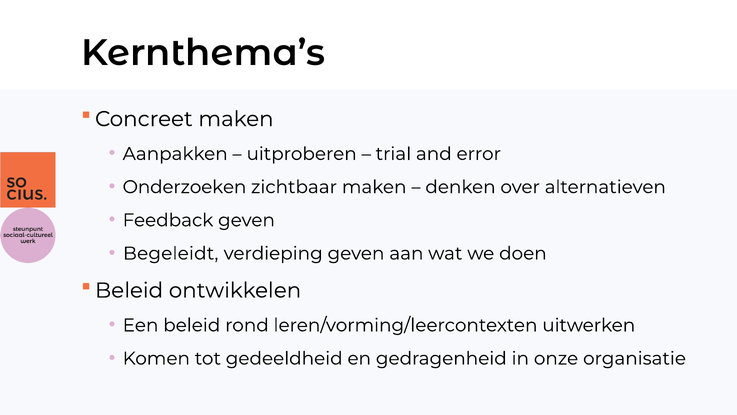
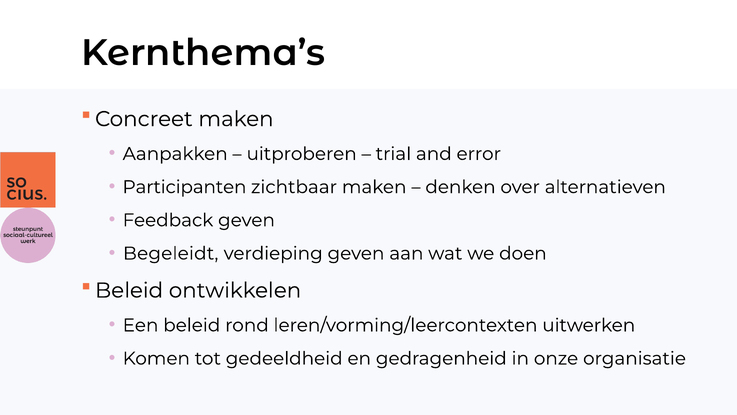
Onderzoeken: Onderzoeken -> Participanten (184, 187)
